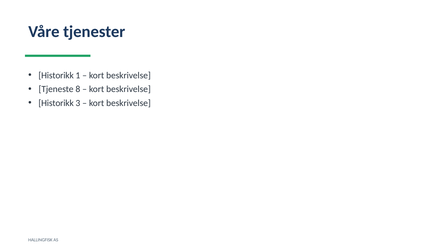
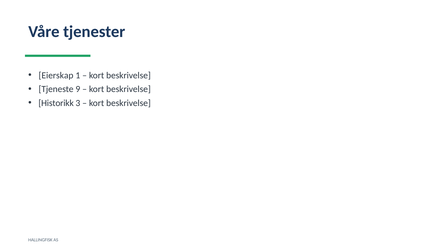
Historikk: Historikk -> Eierskap (56, 75)
8: 8 -> 9 (78, 89)
